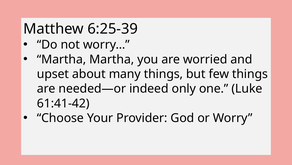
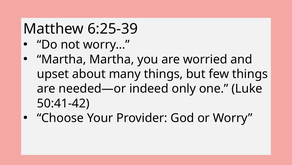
61:41-42: 61:41-42 -> 50:41-42 (63, 103)
